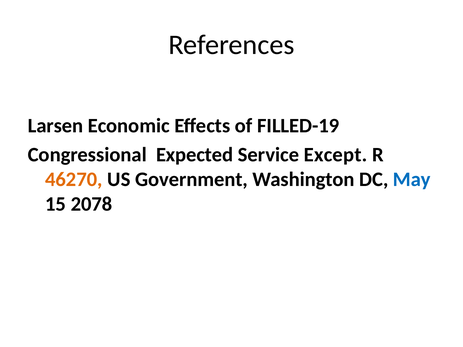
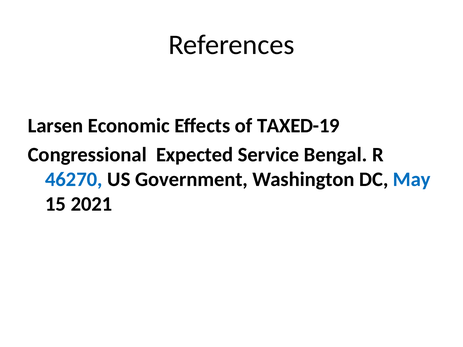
FILLED-19: FILLED-19 -> TAXED-19 (298, 126)
Except: Except -> Bengal (336, 155)
46270 colour: orange -> blue (74, 179)
2078: 2078 -> 2021 (91, 204)
